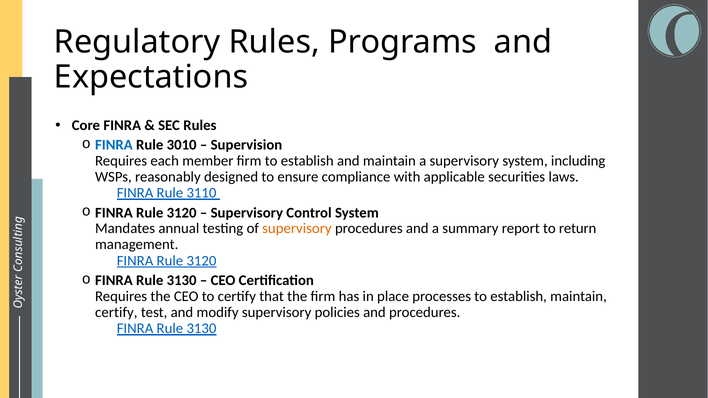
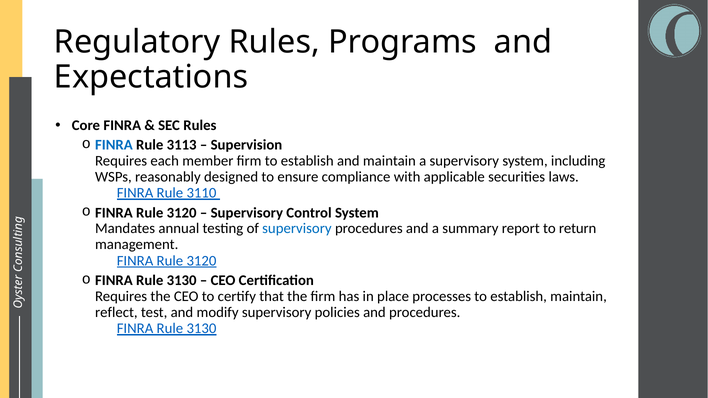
3010: 3010 -> 3113 (182, 145)
supervisory colour: orange -> blue (297, 229)
certify: certify -> reflect (116, 312)
